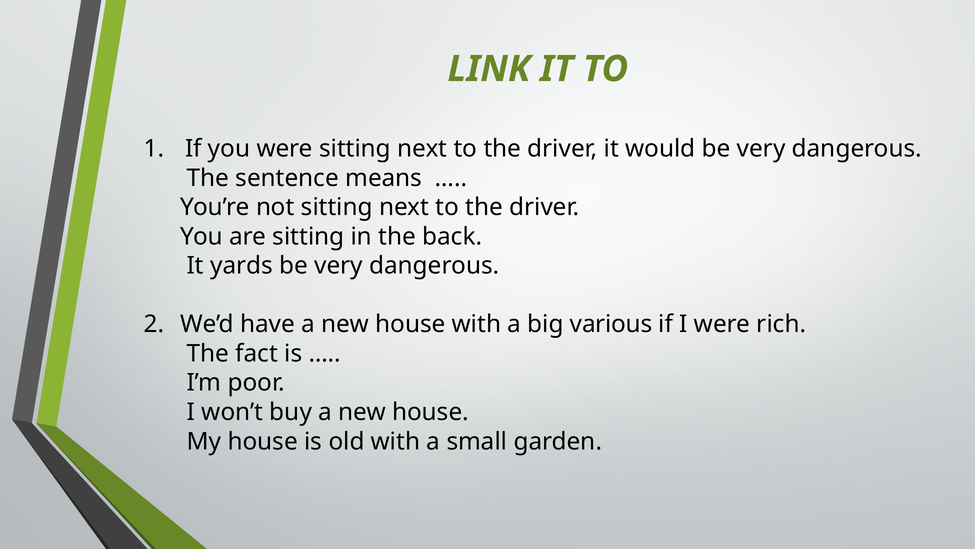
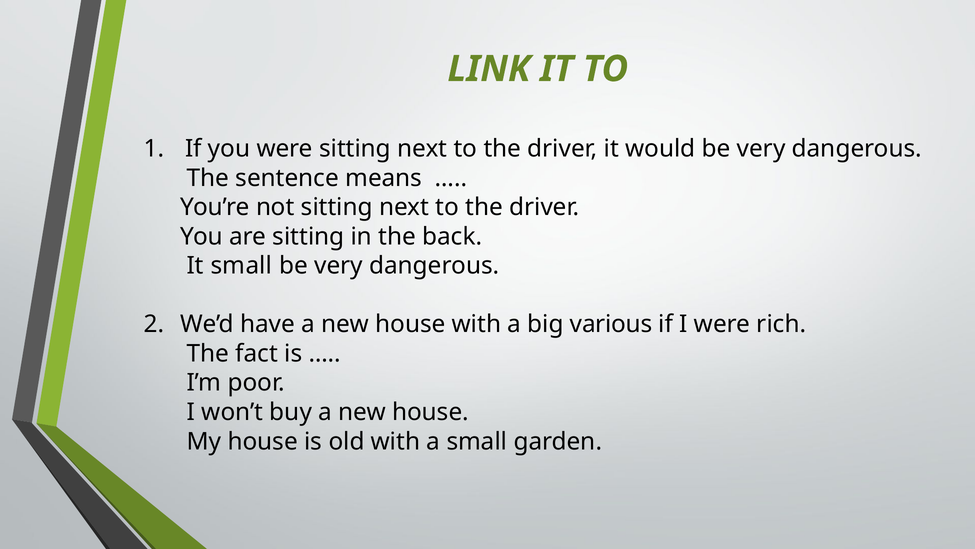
It yards: yards -> small (241, 266)
